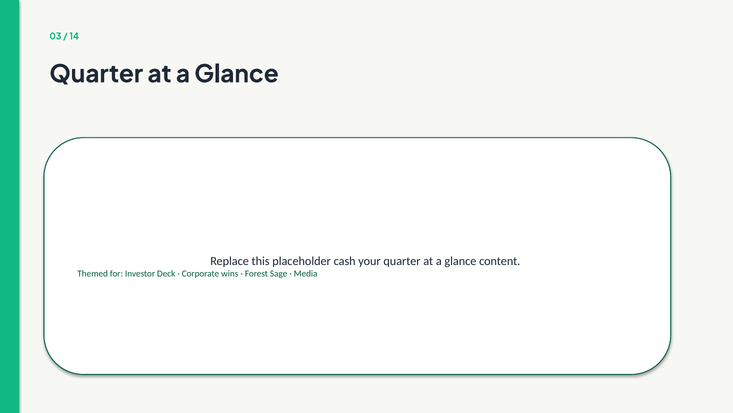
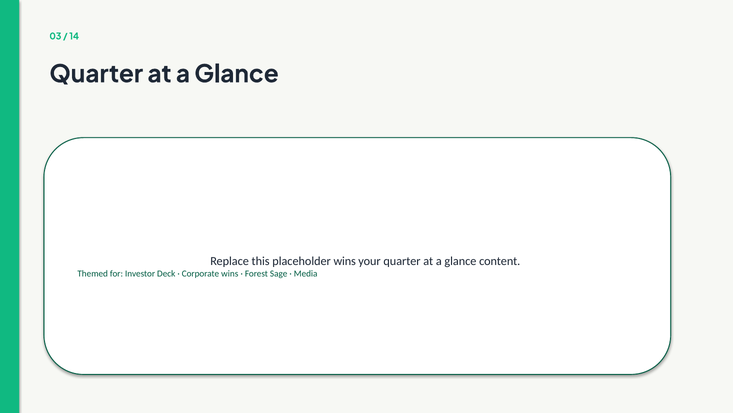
placeholder cash: cash -> wins (345, 261)
